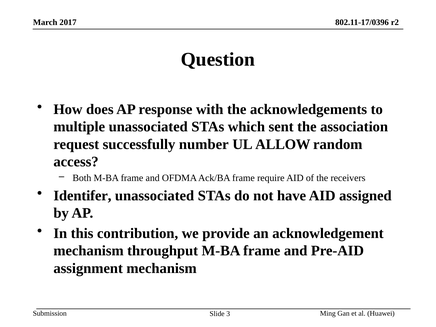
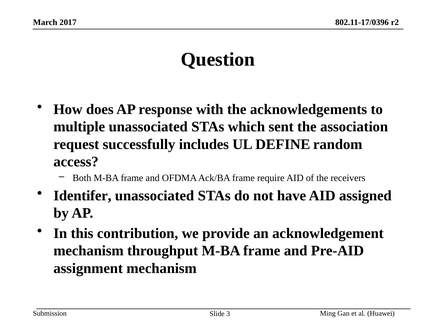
number: number -> includes (204, 144)
ALLOW: ALLOW -> DEFINE (283, 144)
